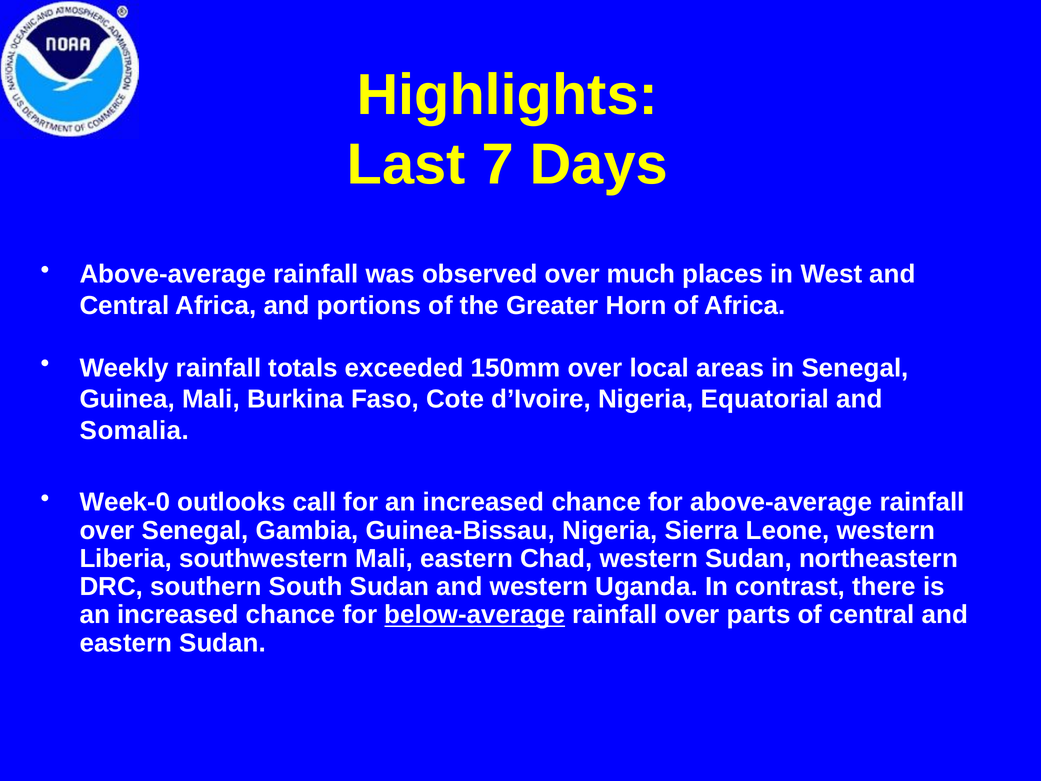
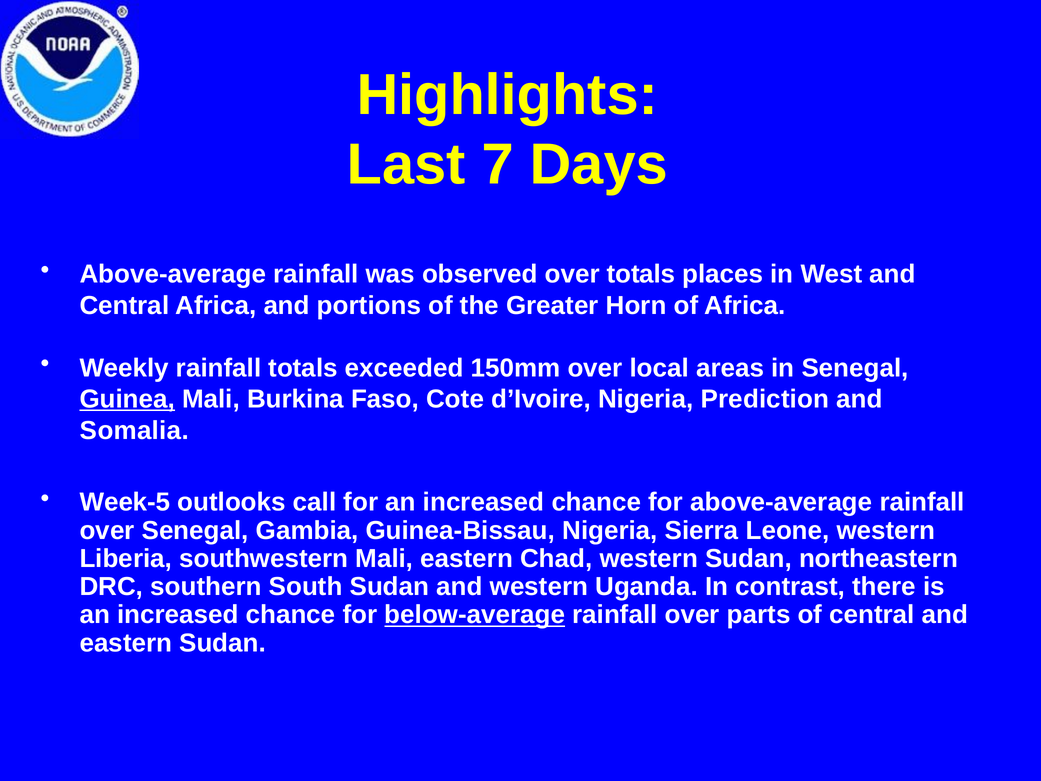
over much: much -> totals (641, 274)
Guinea underline: none -> present (127, 399)
Equatorial: Equatorial -> Prediction (765, 399)
Week-0: Week-0 -> Week-5 (125, 502)
